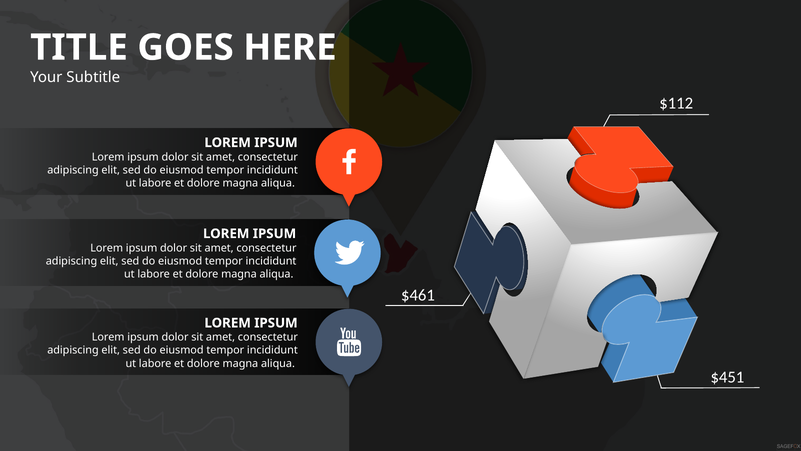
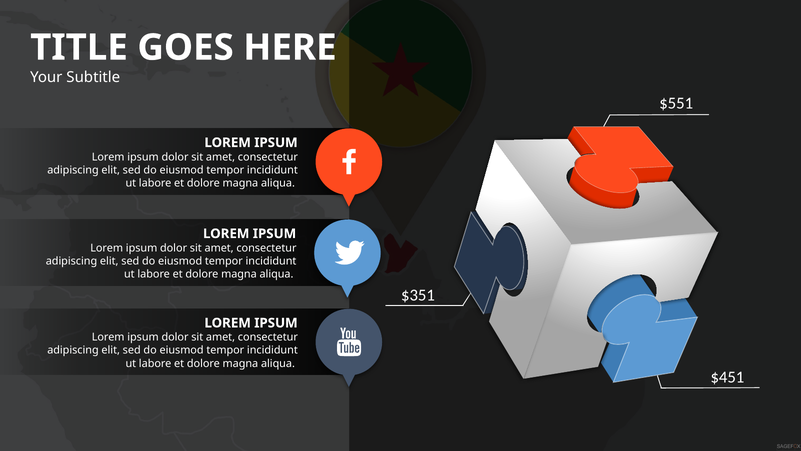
$112: $112 -> $551 (676, 103)
$461: $461 -> $351 (418, 295)
